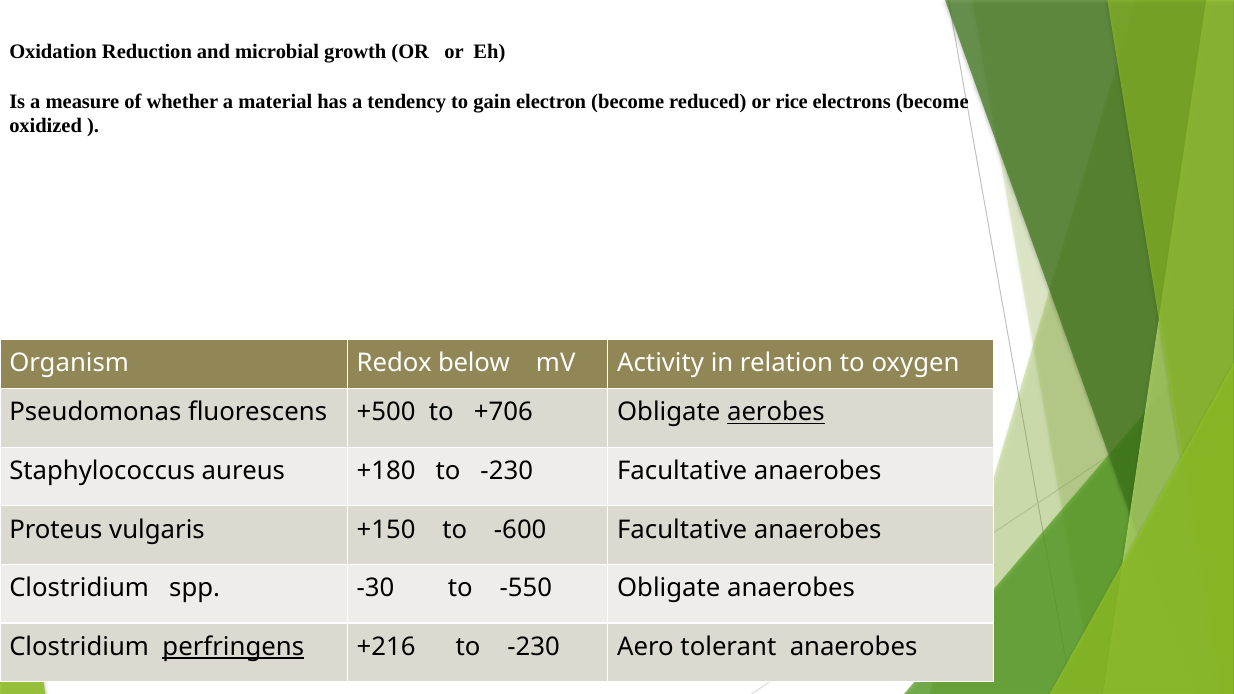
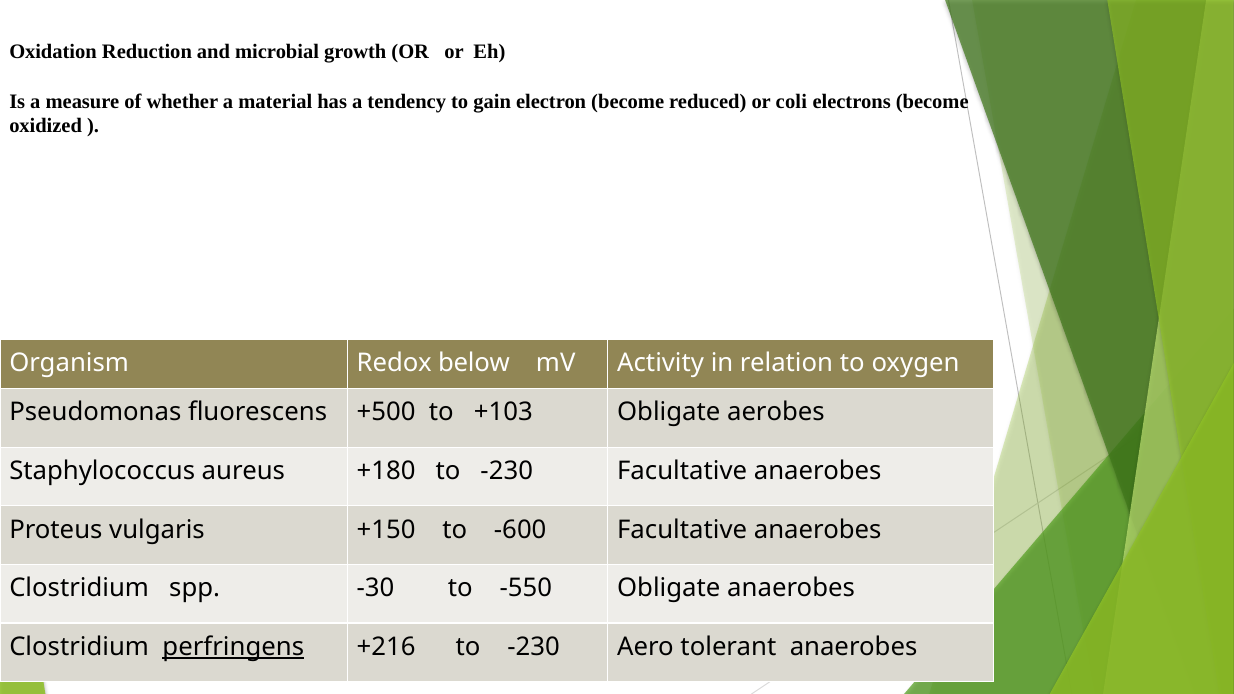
rice: rice -> coli (791, 102)
+706: +706 -> +103 (503, 412)
aerobes underline: present -> none (776, 412)
